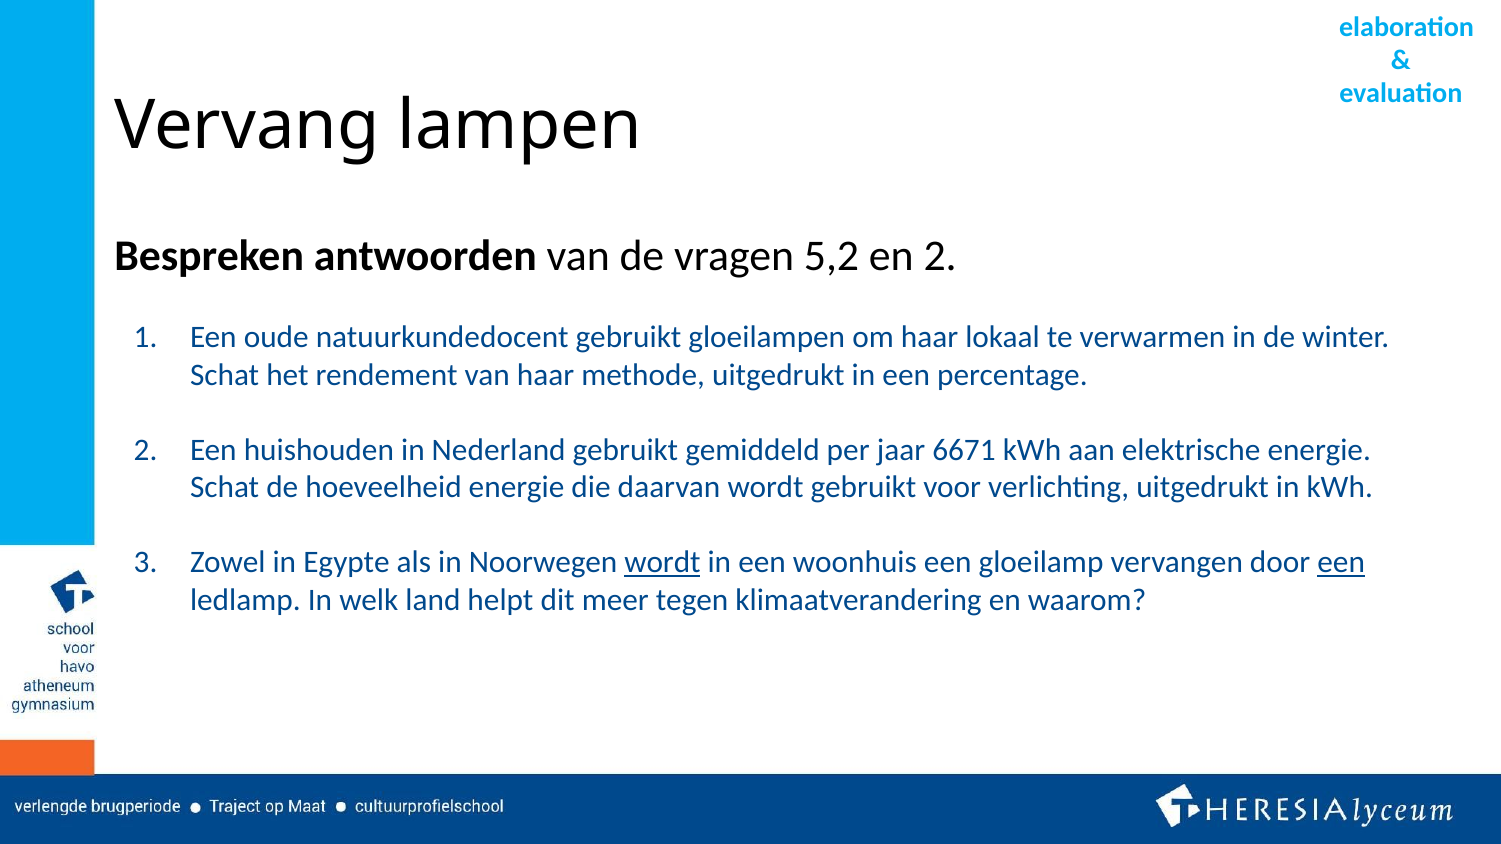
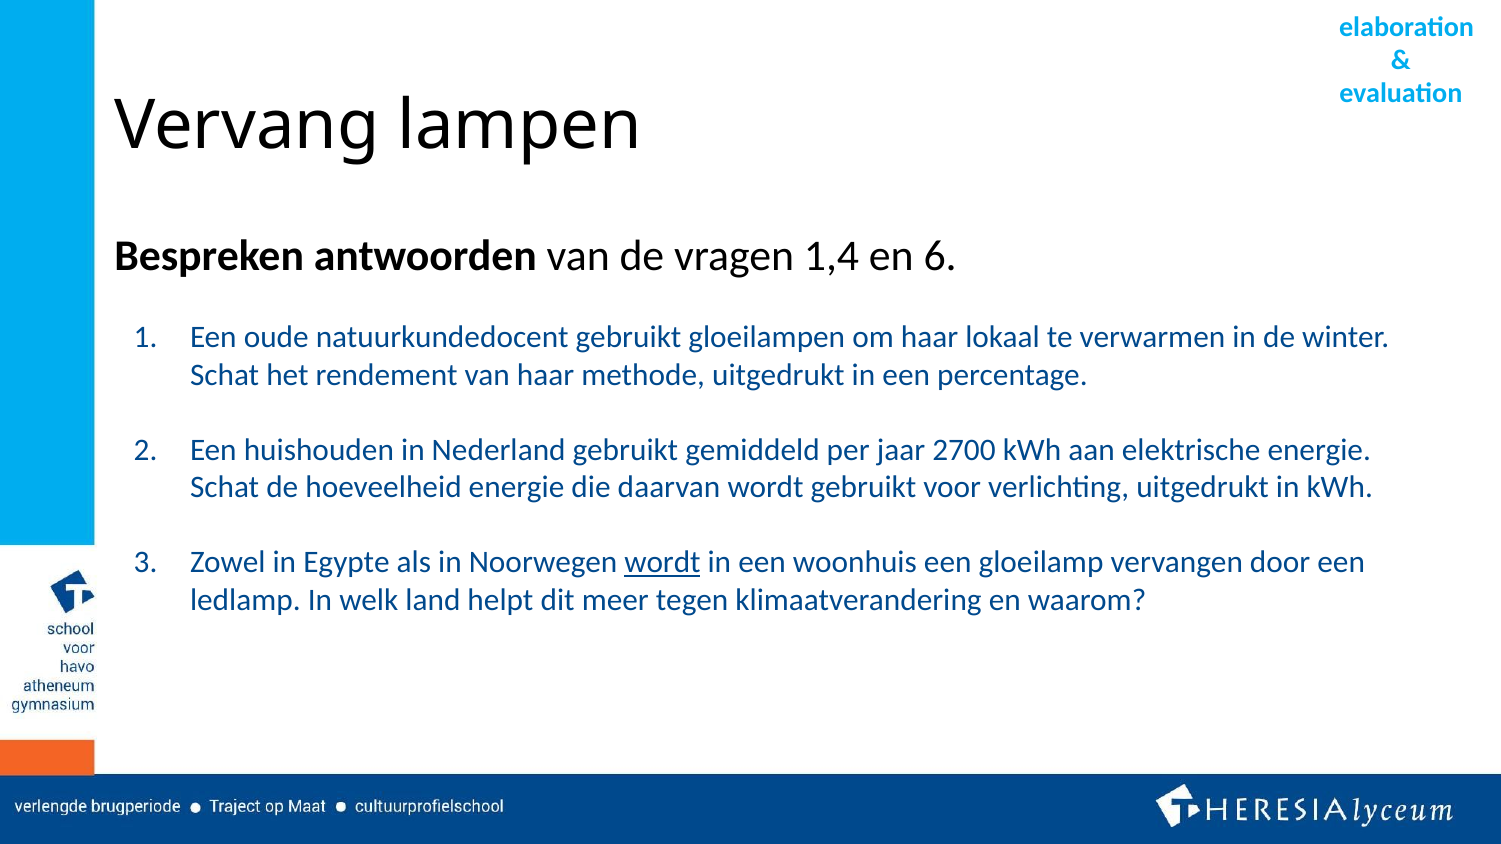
5,2: 5,2 -> 1,4 (832, 256)
en 2: 2 -> 6 (940, 256)
6671: 6671 -> 2700 (964, 450)
een underline: present -> none (1341, 563)
